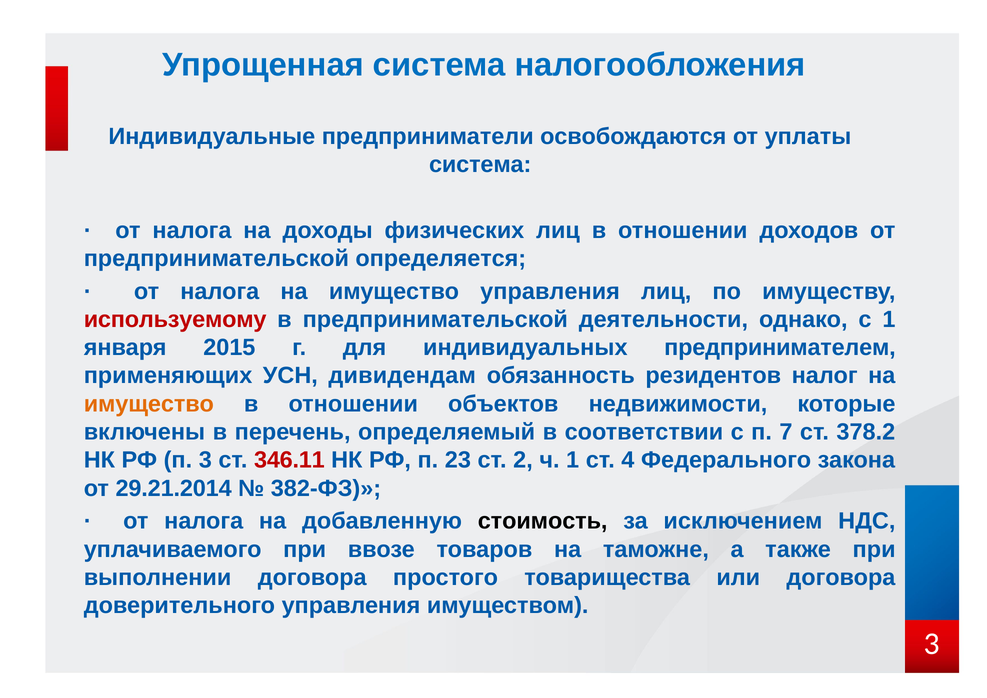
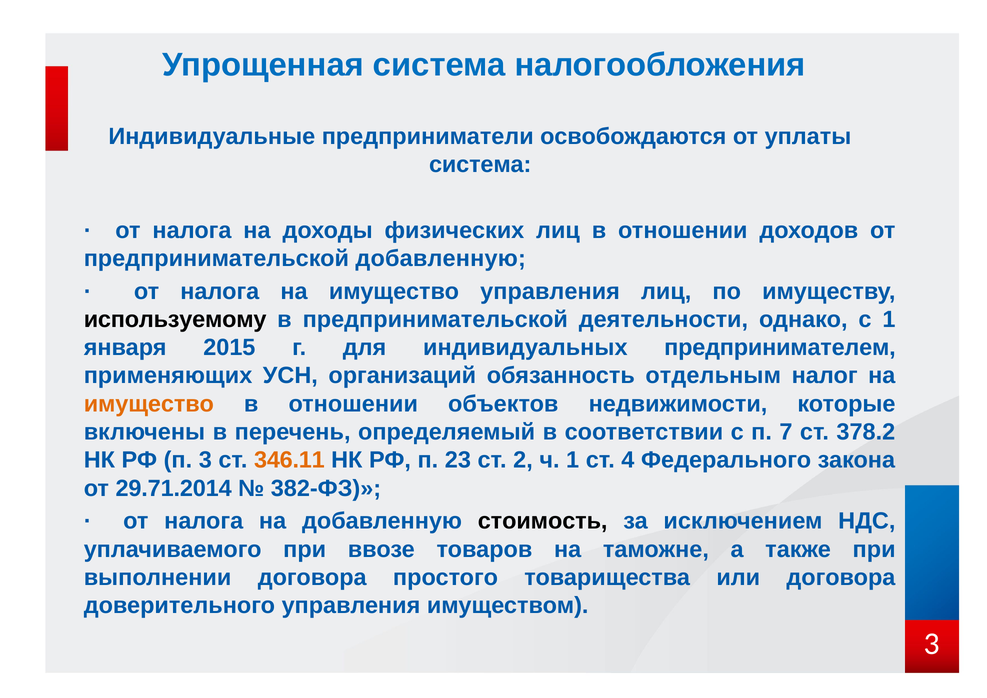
предпринимательской определяется: определяется -> добавленную (441, 258)
используемому colour: red -> black (175, 319)
дивидендам: дивидендам -> организаций (402, 376)
резидентов: резидентов -> отдельным (713, 376)
346.11 colour: red -> orange (289, 460)
29.21.2014: 29.21.2014 -> 29.71.2014 (174, 488)
